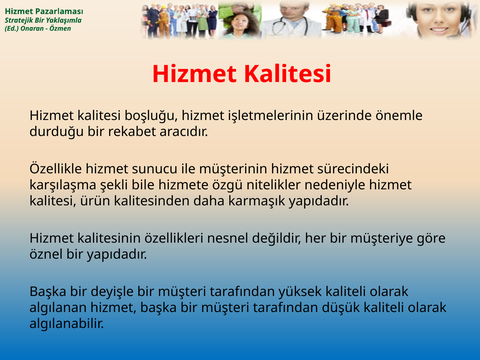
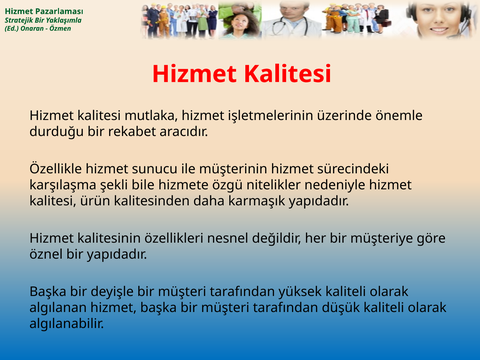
boşluğu: boşluğu -> mutlaka (151, 116)
